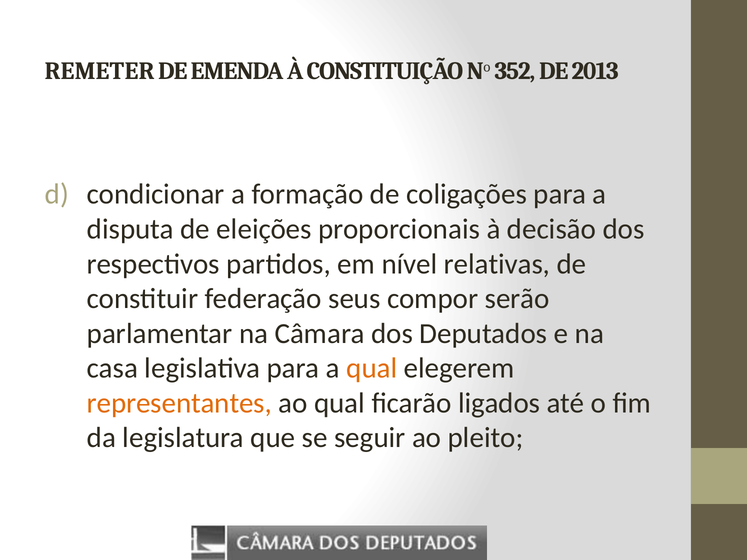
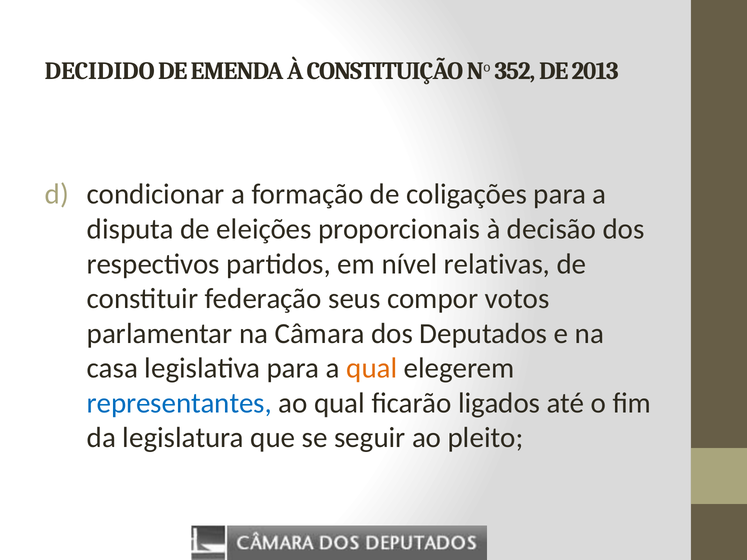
REMETER: REMETER -> DECIDIDO (100, 71)
serão: serão -> votos (517, 299)
representantes colour: orange -> blue (179, 403)
